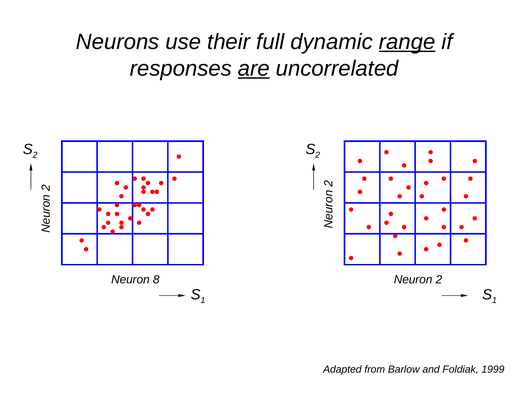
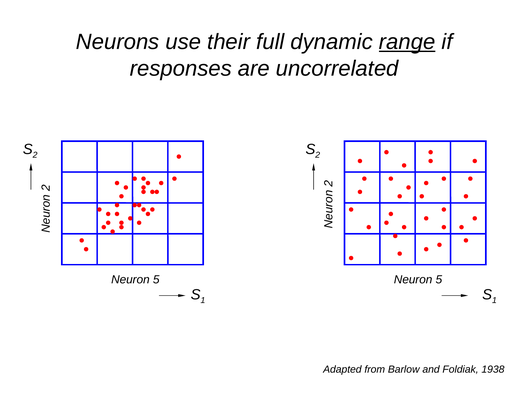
are underline: present -> none (254, 69)
8: 8 -> 5 (156, 280)
2: 2 -> 5 (439, 280)
1999: 1999 -> 1938 (493, 370)
